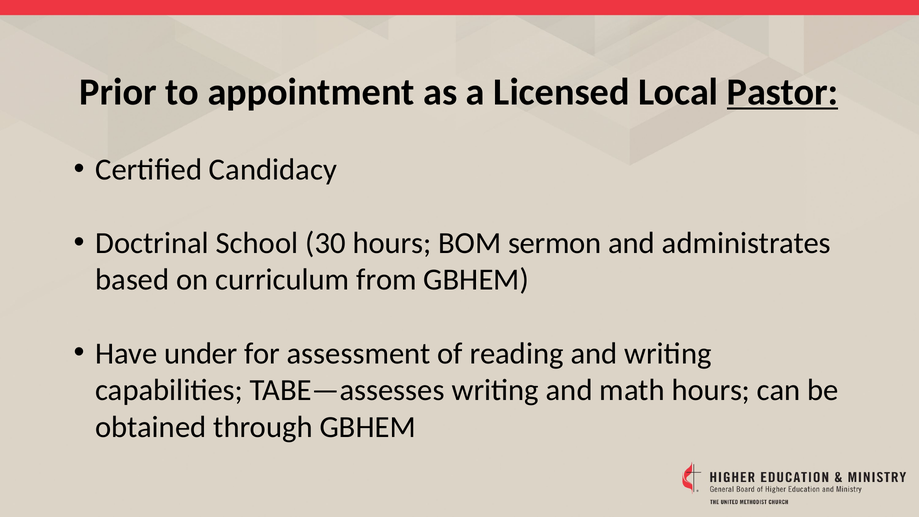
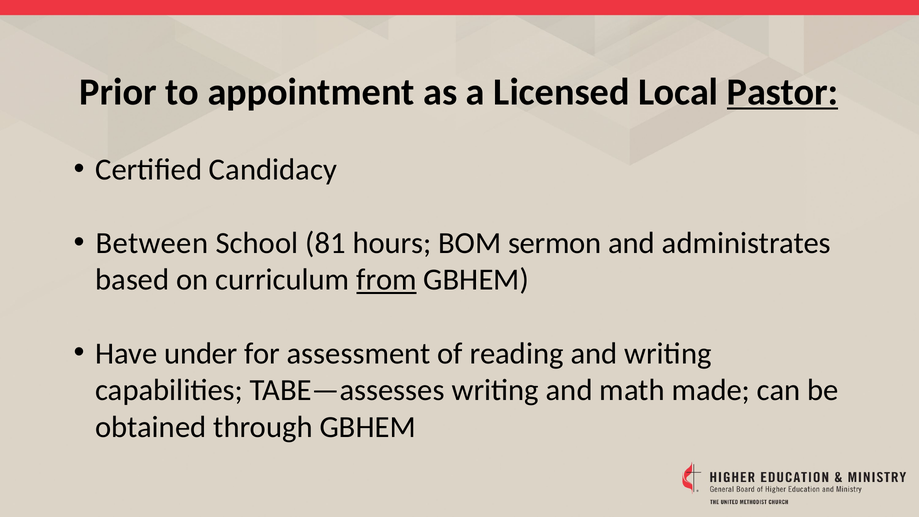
Doctrinal: Doctrinal -> Between (152, 243)
30: 30 -> 81 (325, 243)
from underline: none -> present (387, 280)
math hours: hours -> made (711, 390)
